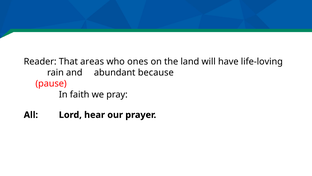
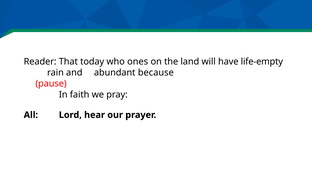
areas: areas -> today (92, 62)
life-loving: life-loving -> life-empty (262, 62)
